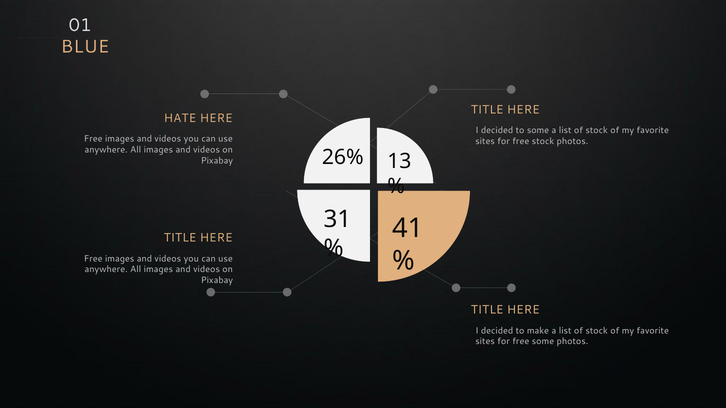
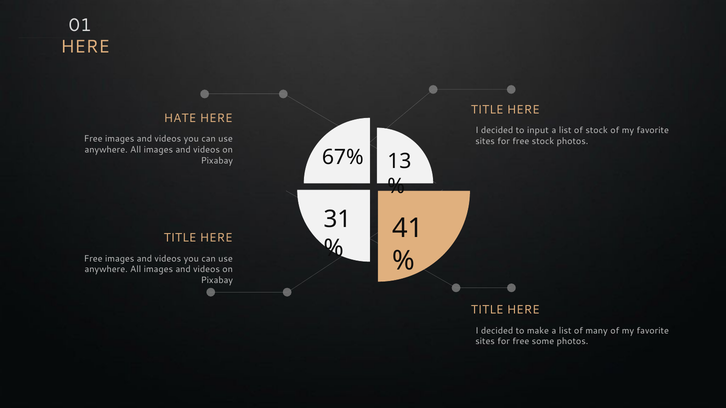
BLUE: BLUE -> HERE (85, 47)
to some: some -> input (538, 130)
26%: 26% -> 67% (343, 158)
stock: stock -> many (597, 331)
